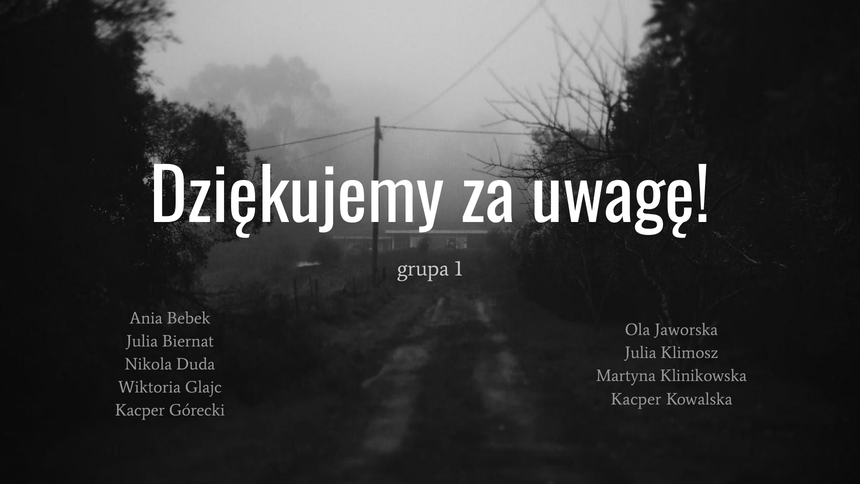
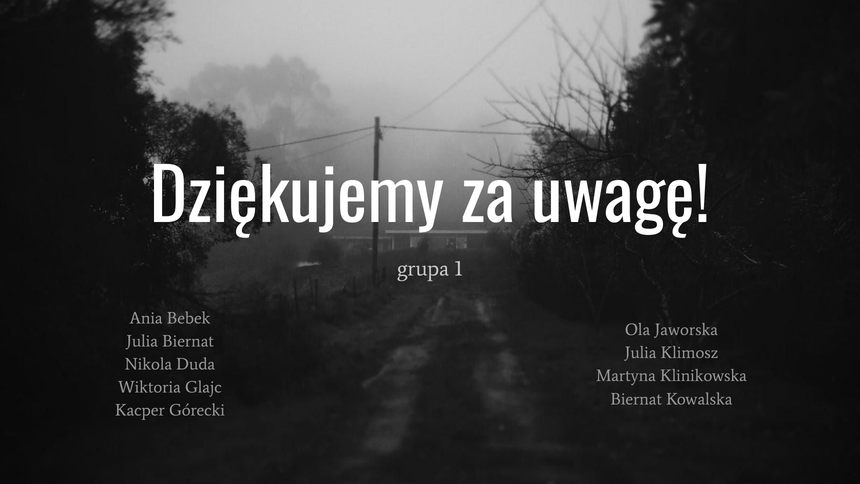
Kacper: Kacper -> Biernat (636, 399)
